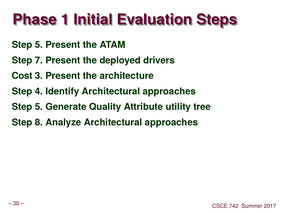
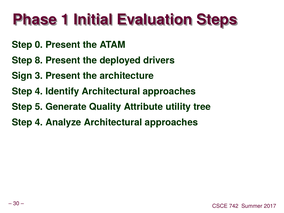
5: 5 -> 0 (39, 45)
7: 7 -> 8 (39, 60)
Cost: Cost -> Sign (22, 76)
8: 8 -> 4 (39, 122)
